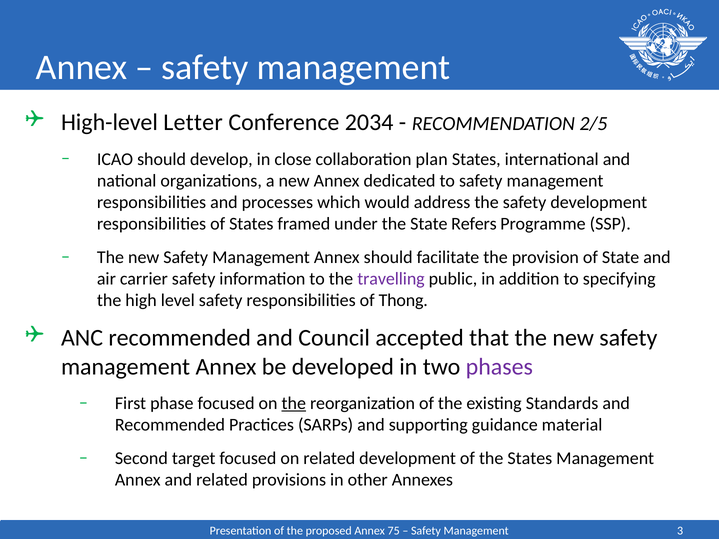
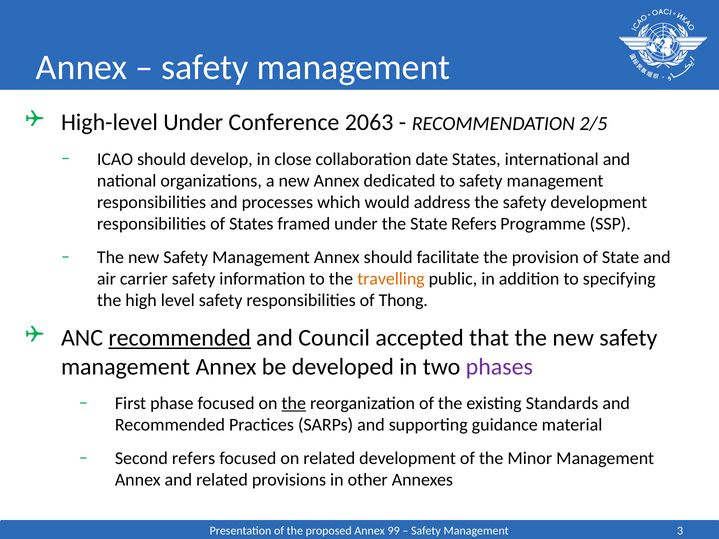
High-level Letter: Letter -> Under (193, 122)
2034: 2034 -> 2063 (369, 122)
plan: plan -> date (432, 159)
travelling colour: purple -> orange (391, 279)
recommended underline: none -> present (180, 338)
Second target: target -> refers (194, 459)
the States: States -> Minor (530, 459)
75: 75 -> 99 (394, 531)
